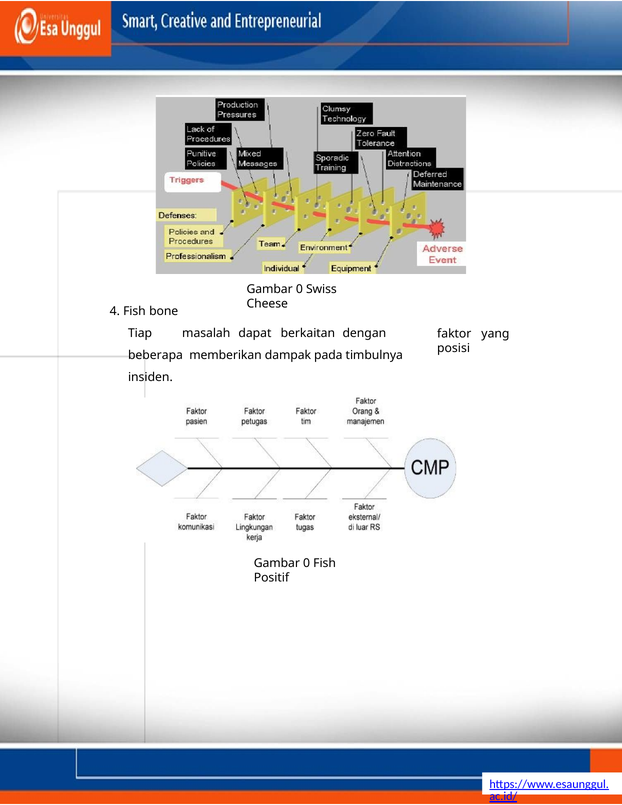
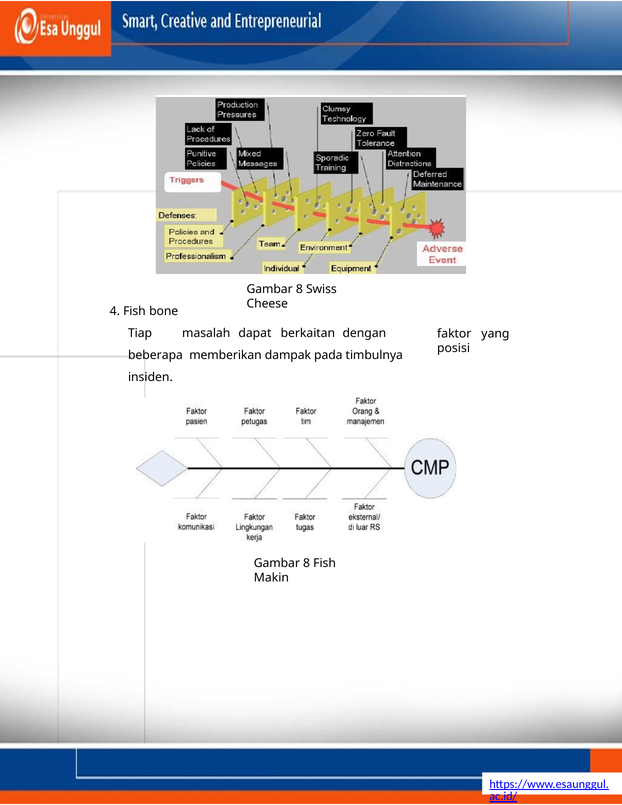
0: 0 -> 8 (299, 289)
0: 0 -> 8 (307, 563)
Positif: Positif -> Makin (271, 578)
